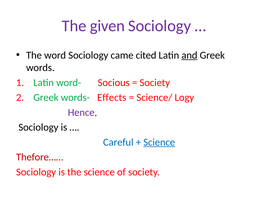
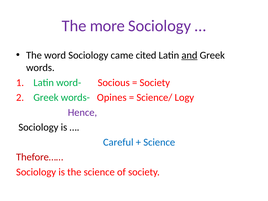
given: given -> more (107, 26)
Effects: Effects -> Opines (112, 98)
Science underline: present -> none (159, 142)
